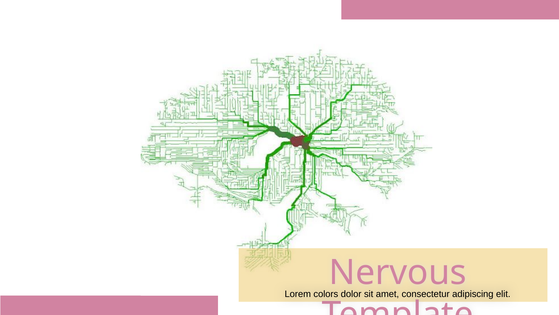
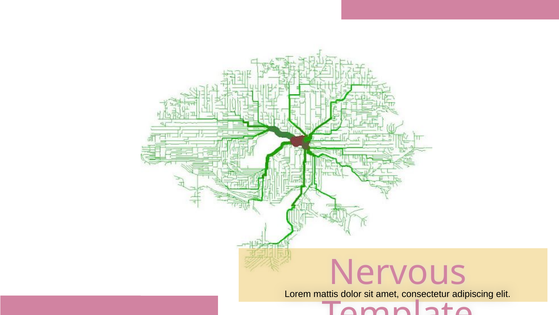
colors: colors -> mattis (326, 294)
